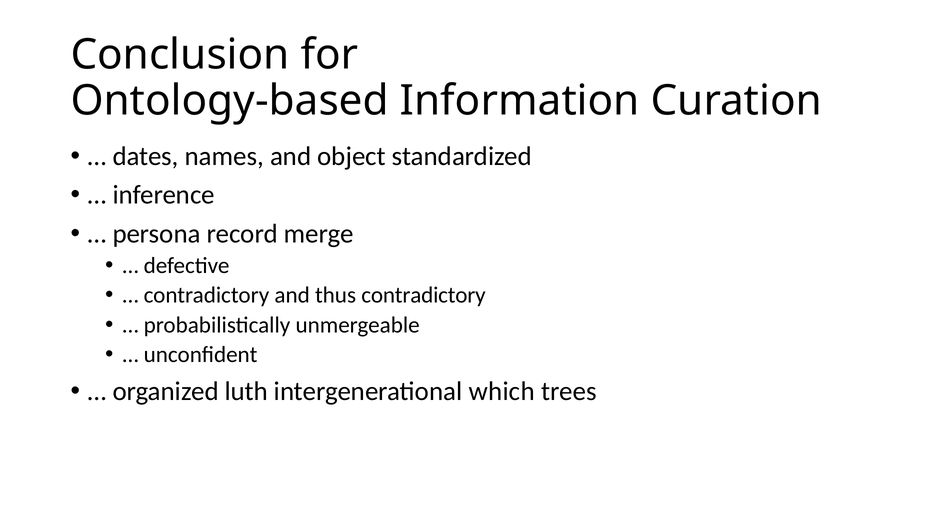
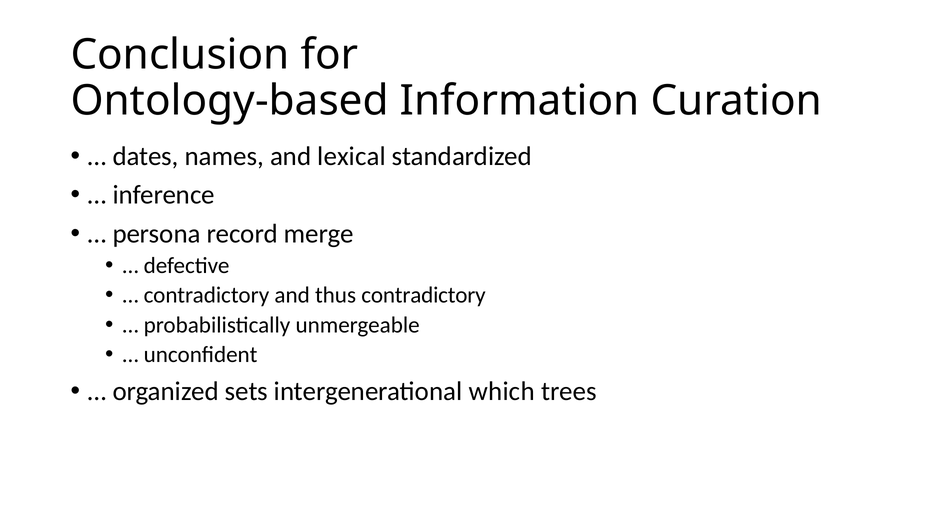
object: object -> lexical (352, 156)
luth: luth -> sets (246, 392)
